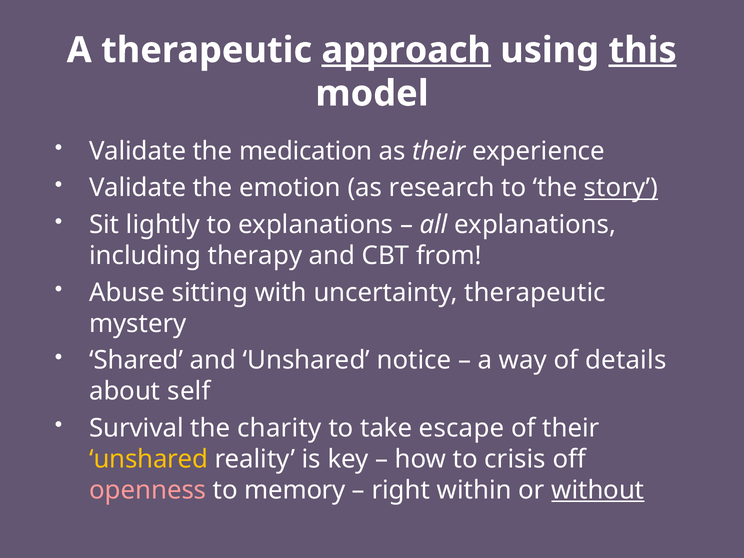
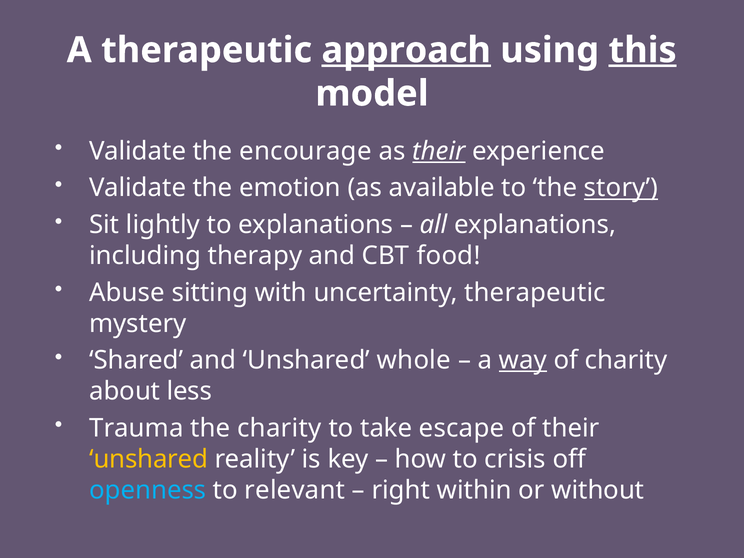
medication: medication -> encourage (305, 151)
their underline: none -> present (439, 151)
research: research -> available (442, 188)
from: from -> food (449, 256)
notice: notice -> whole (414, 360)
way underline: none -> present (523, 360)
of details: details -> charity (626, 360)
self: self -> less (189, 391)
Survival: Survival -> Trauma (136, 428)
openness colour: pink -> light blue (148, 490)
memory: memory -> relevant (295, 490)
without underline: present -> none (598, 490)
